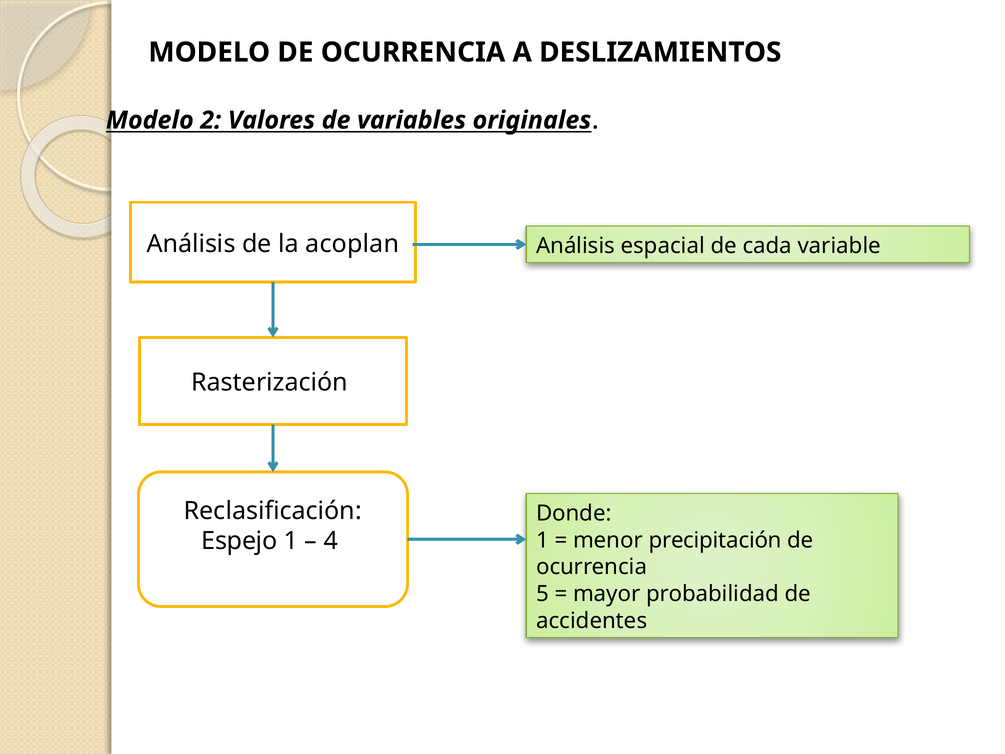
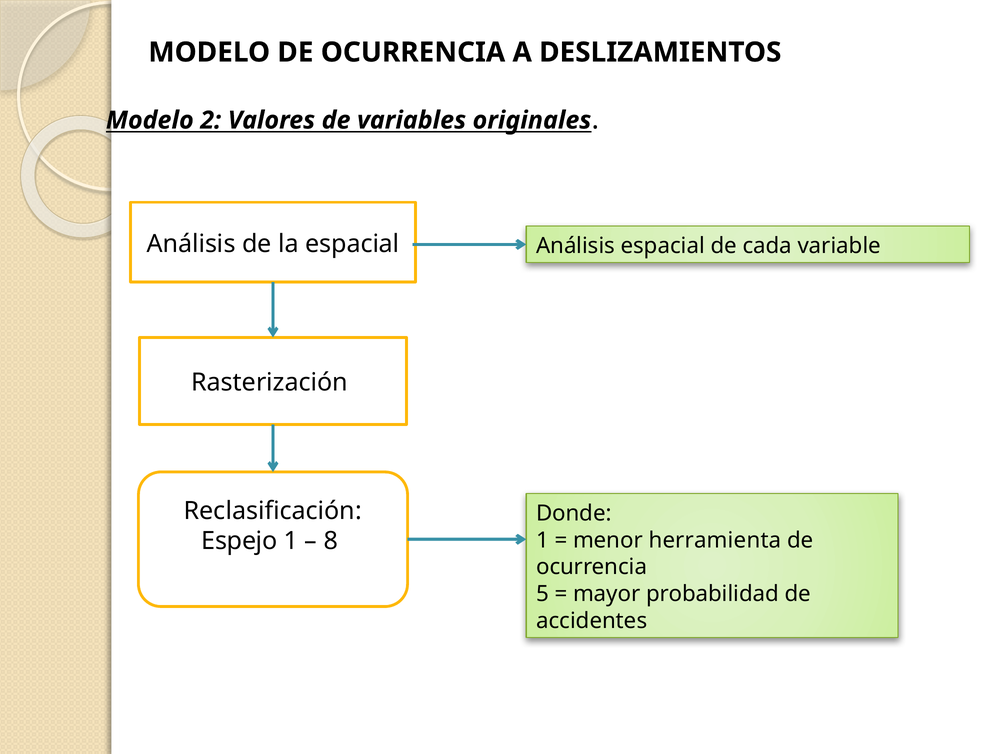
la acoplan: acoplan -> espacial (352, 244)
4: 4 -> 8 (331, 541)
precipitación: precipitación -> herramienta (715, 540)
